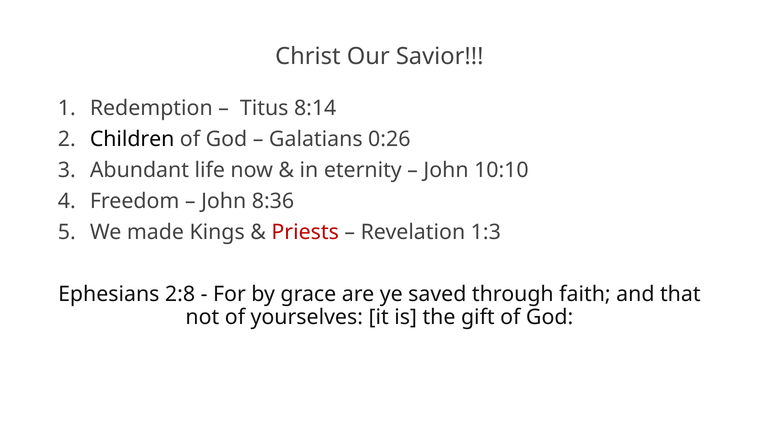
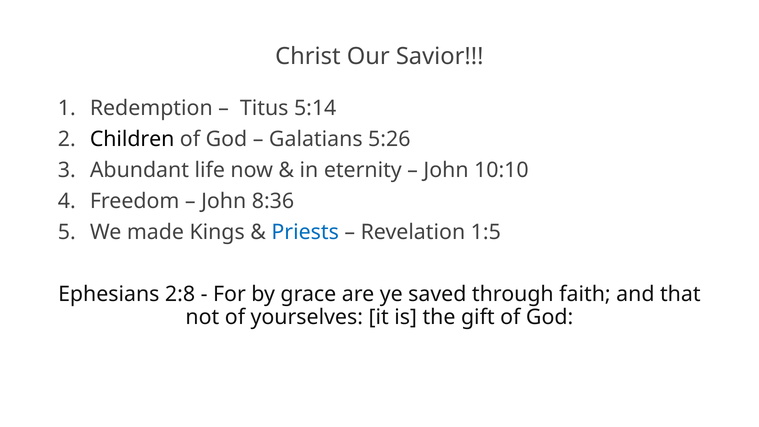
8:14: 8:14 -> 5:14 (315, 108)
0:26: 0:26 -> 5:26 (389, 139)
Priests colour: red -> blue (305, 232)
1:3: 1:3 -> 1:5 (486, 232)
